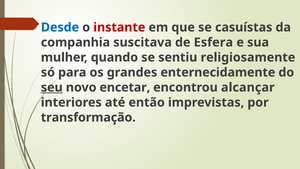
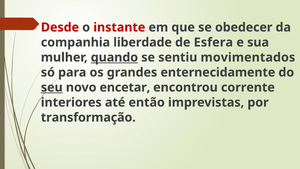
Desde colour: blue -> red (60, 27)
casuístas: casuístas -> obedecer (244, 27)
suscitava: suscitava -> liberdade (143, 42)
quando underline: none -> present (114, 57)
religiosamente: religiosamente -> movimentados (248, 57)
alcançar: alcançar -> corrente (248, 87)
